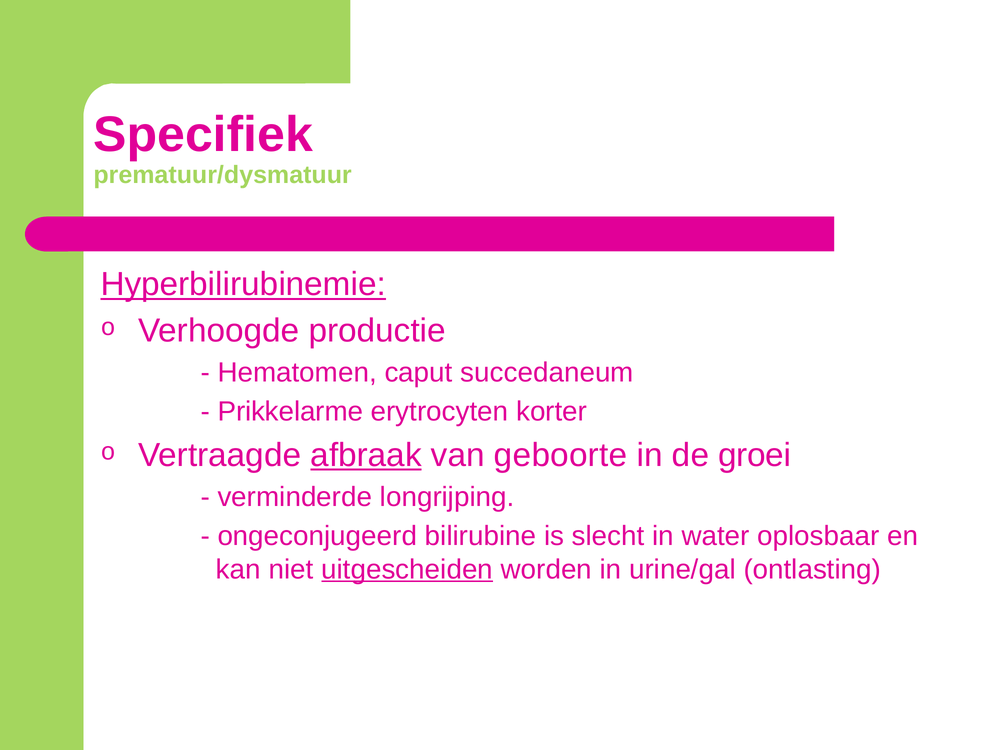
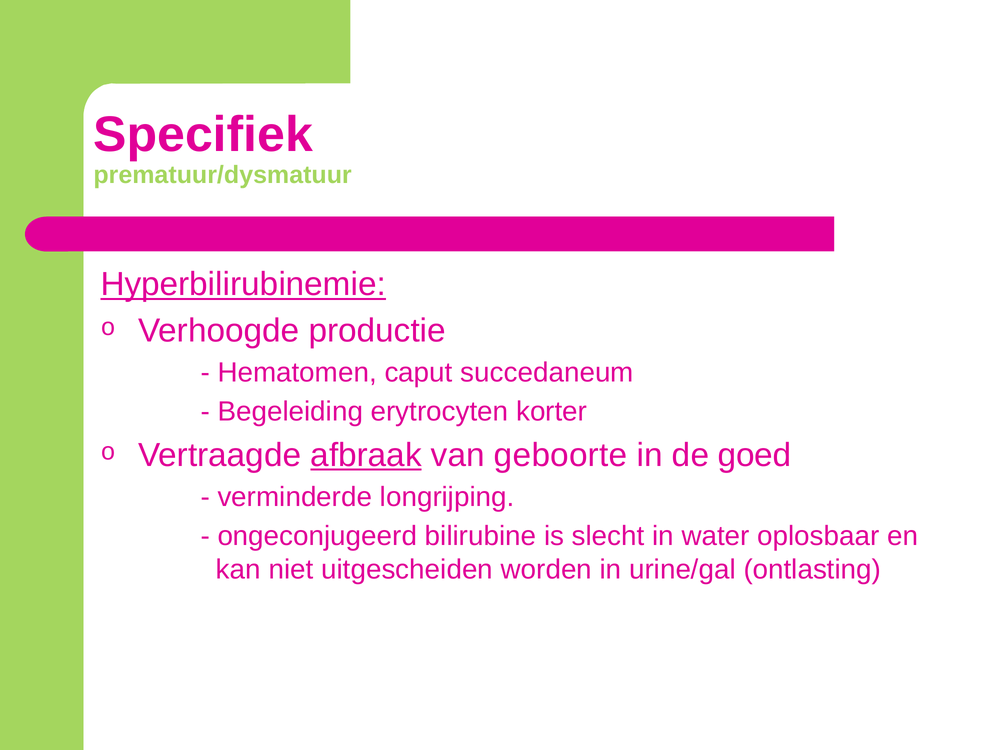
Prikkelarme: Prikkelarme -> Begeleiding (290, 412)
groei: groei -> goed (755, 456)
uitgescheiden underline: present -> none (407, 570)
